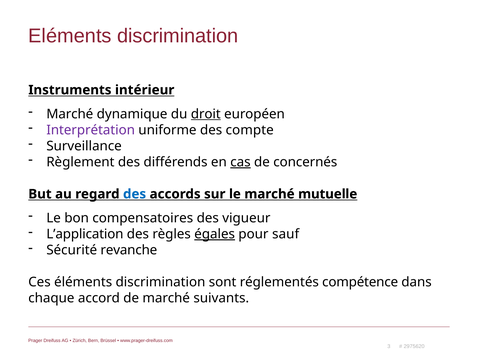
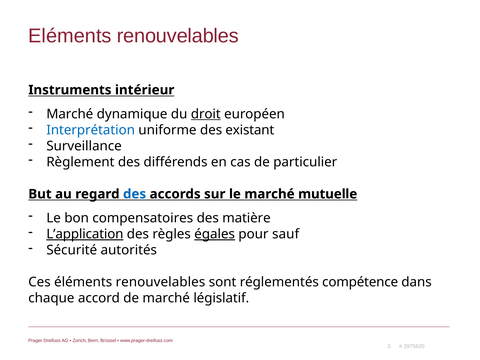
Eléments discrimination: discrimination -> renouvelables (178, 36)
Interprétation colour: purple -> blue (91, 130)
compte: compte -> existant (250, 130)
cas underline: present -> none (240, 162)
concernés: concernés -> particulier (305, 162)
vigueur: vigueur -> matière (246, 218)
L’application underline: none -> present (85, 234)
revanche: revanche -> autorités (129, 250)
éléments discrimination: discrimination -> renouvelables (160, 282)
suivants: suivants -> législatif (221, 298)
